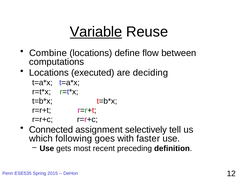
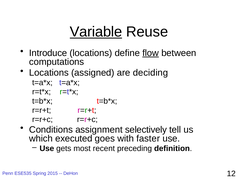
Combine: Combine -> Introduce (48, 53)
flow underline: none -> present (151, 53)
executed: executed -> assigned (93, 72)
Connected: Connected -> Conditions (51, 129)
following: following -> executed (74, 138)
